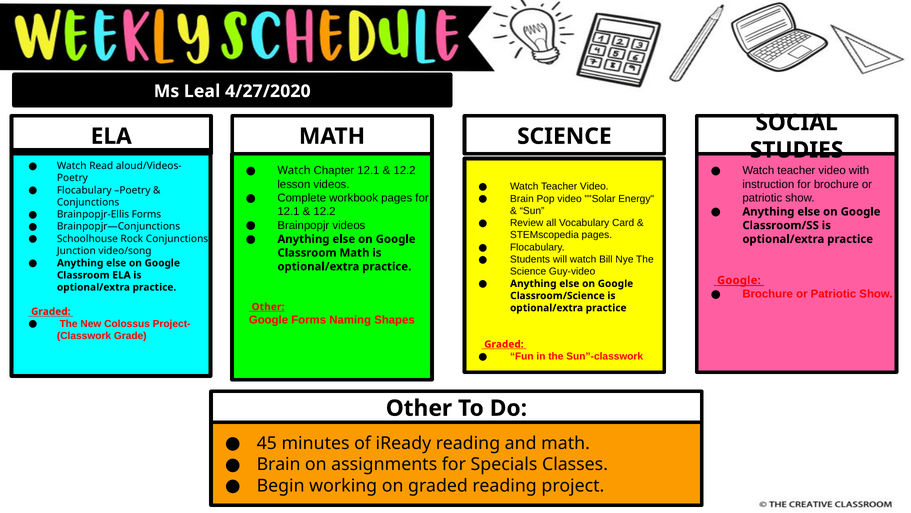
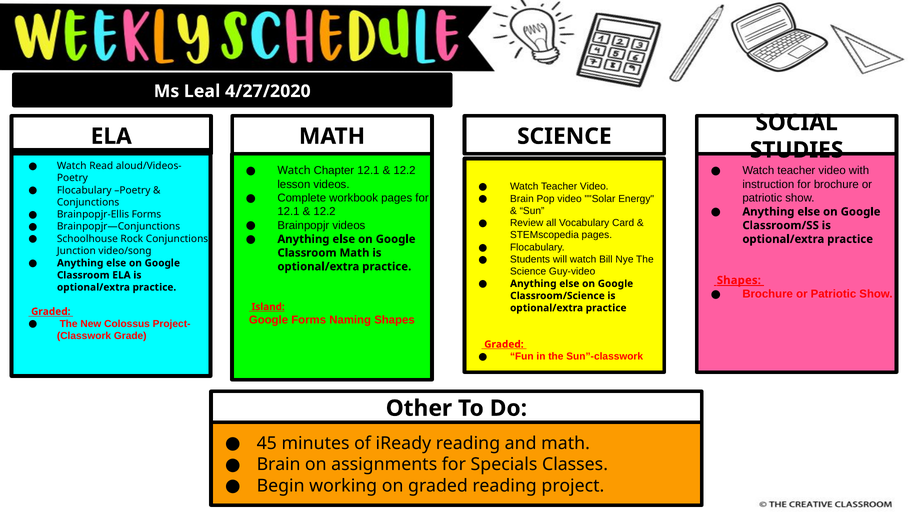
Google: Google -> Shapes (739, 280)
Other: Other -> Island (268, 307)
